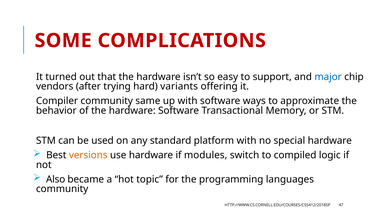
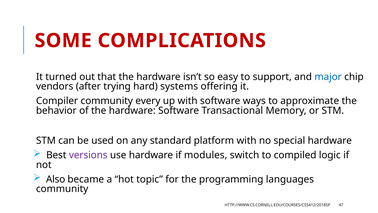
variants: variants -> systems (179, 86)
same: same -> every (148, 101)
versions colour: orange -> purple (88, 155)
